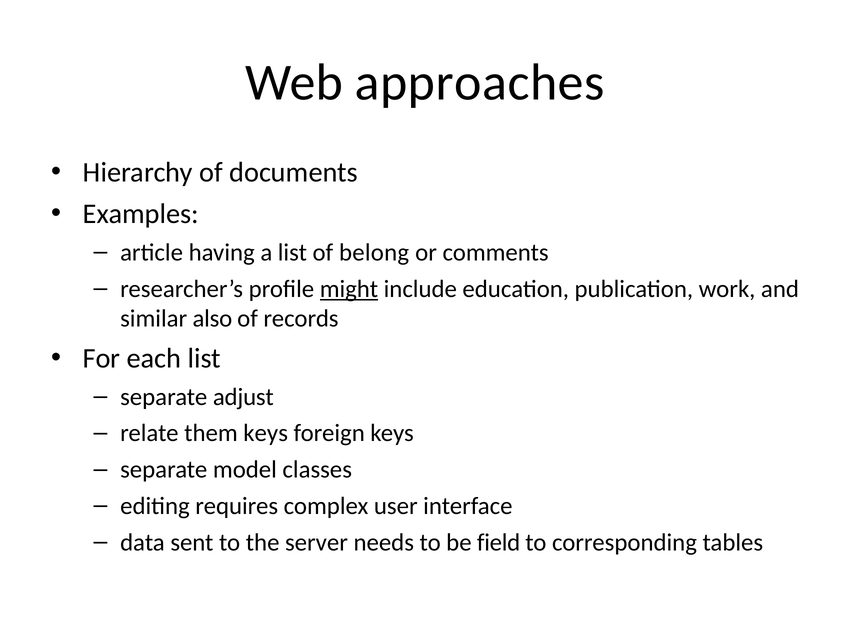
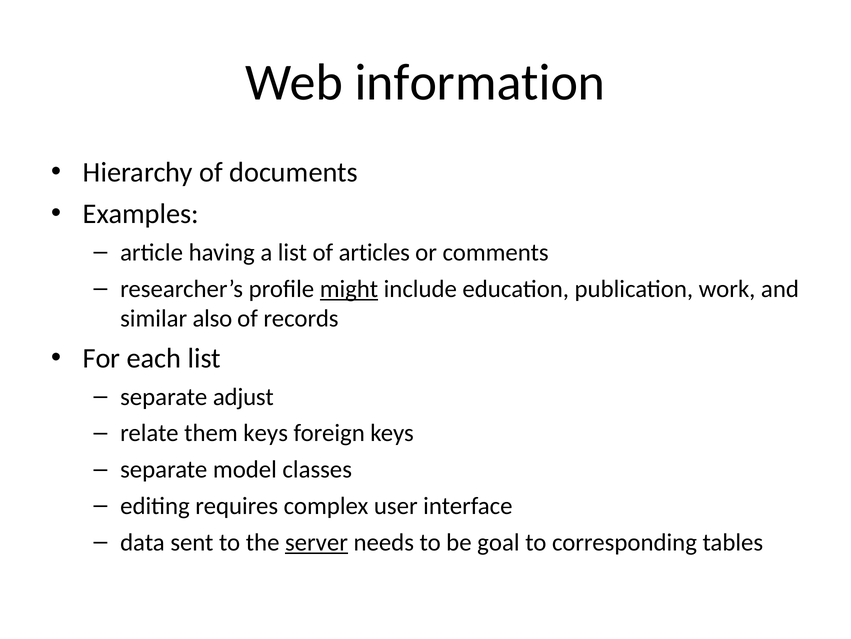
approaches: approaches -> information (480, 82)
belong: belong -> articles (374, 252)
server underline: none -> present (316, 542)
field: field -> goal (498, 542)
